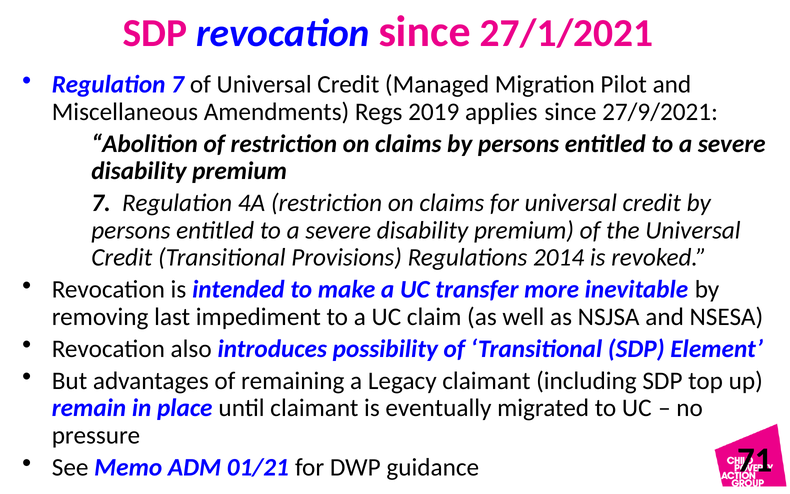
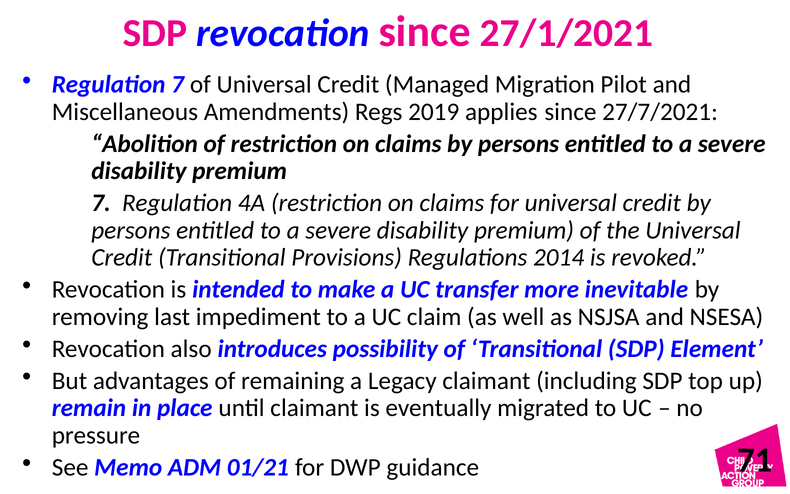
27/9/2021: 27/9/2021 -> 27/7/2021 (660, 112)
